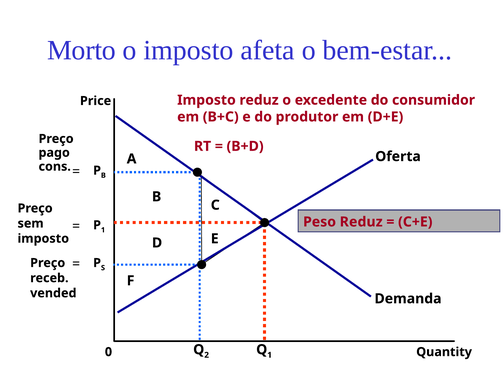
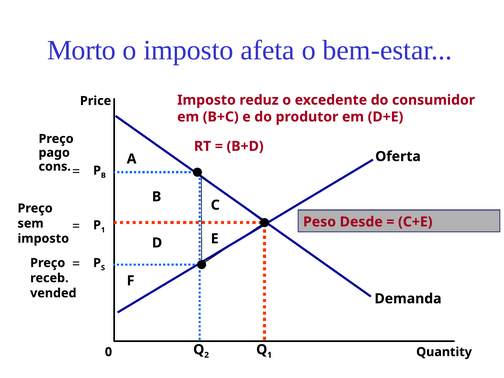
Peso Reduz: Reduz -> Desde (361, 222)
